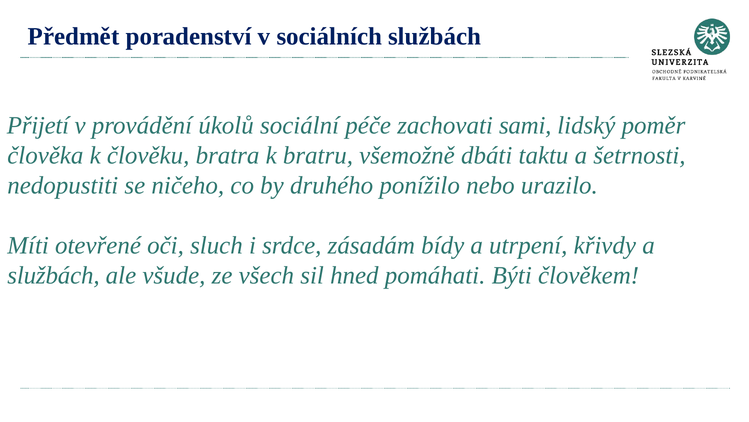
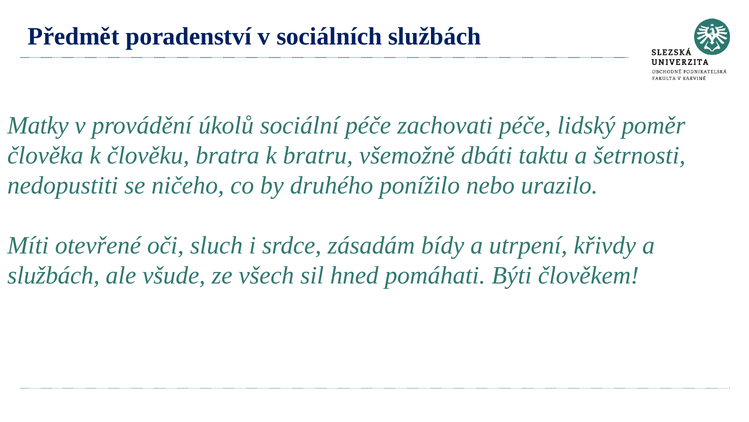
Přijetí: Přijetí -> Matky (38, 125)
zachovati sami: sami -> péče (525, 125)
